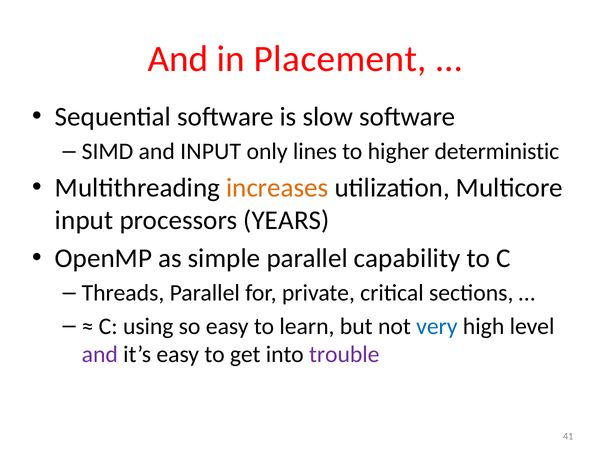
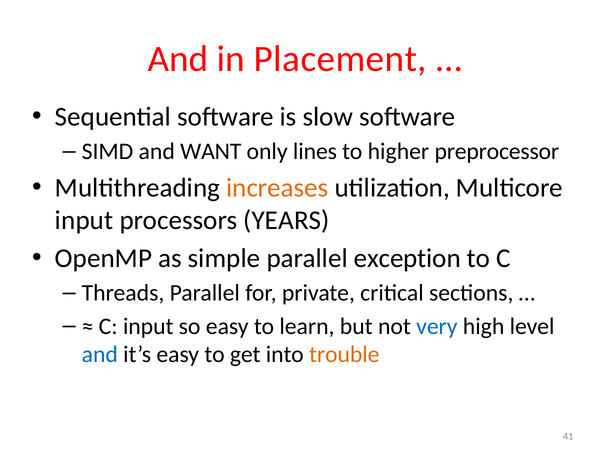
and INPUT: INPUT -> WANT (211, 152)
deterministic: deterministic -> preprocessor (497, 152)
capability: capability -> exception (407, 258)
C using: using -> input (148, 327)
and colour: purple -> blue (100, 355)
trouble colour: purple -> orange (344, 355)
